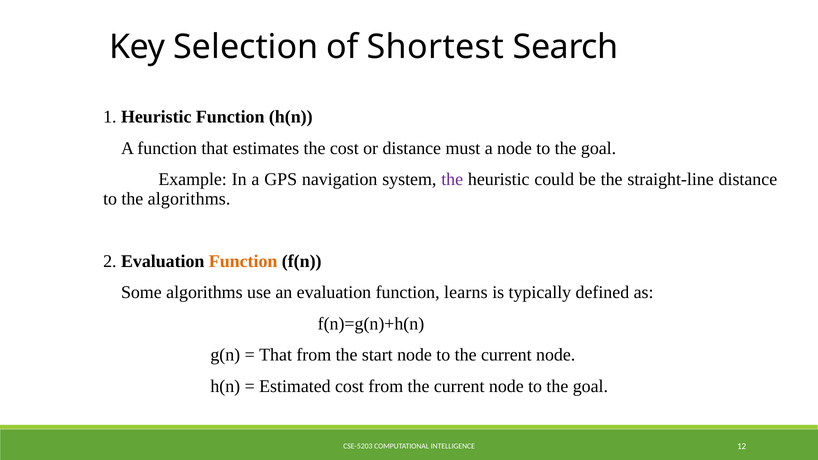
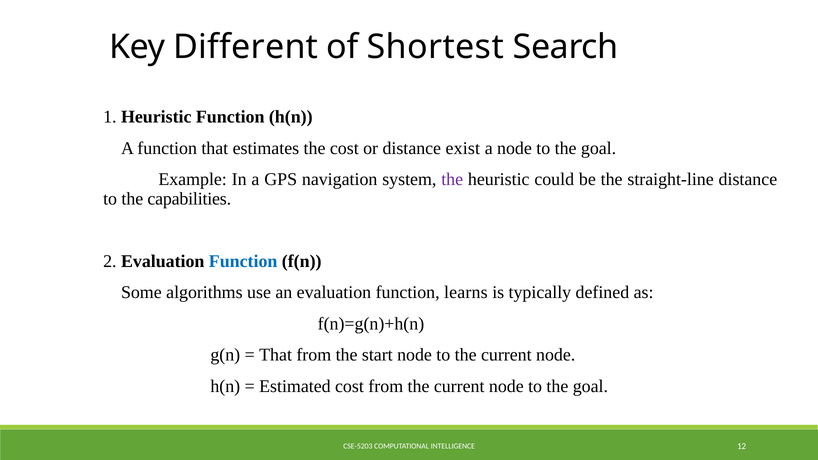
Selection: Selection -> Different (246, 47)
must: must -> exist (463, 148)
the algorithms: algorithms -> capabilities (189, 199)
Function colour: orange -> blue (243, 261)
